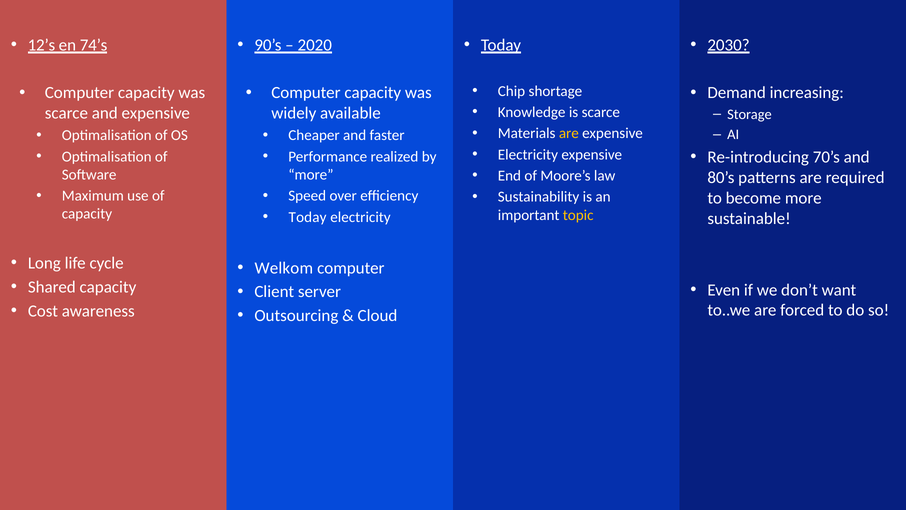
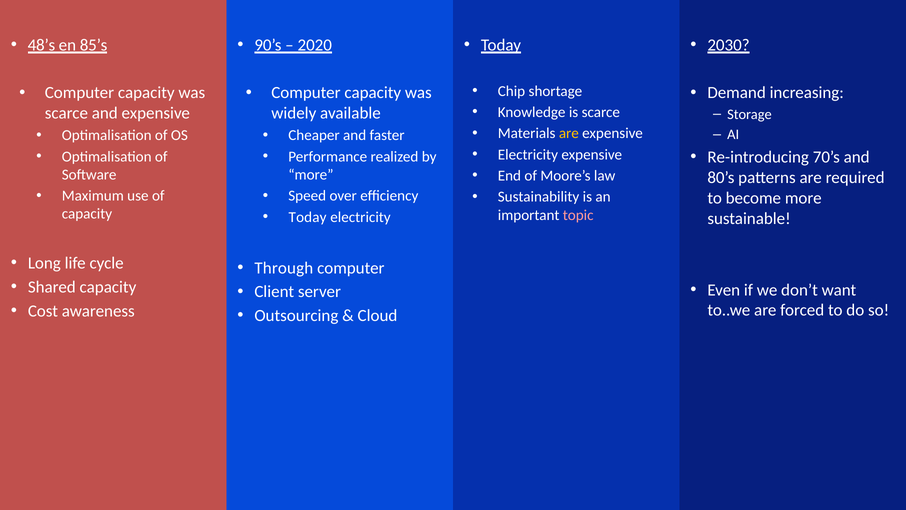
12’s: 12’s -> 48’s (41, 45)
74’s: 74’s -> 85’s (94, 45)
topic colour: yellow -> pink (578, 215)
Welkom: Welkom -> Through (284, 268)
